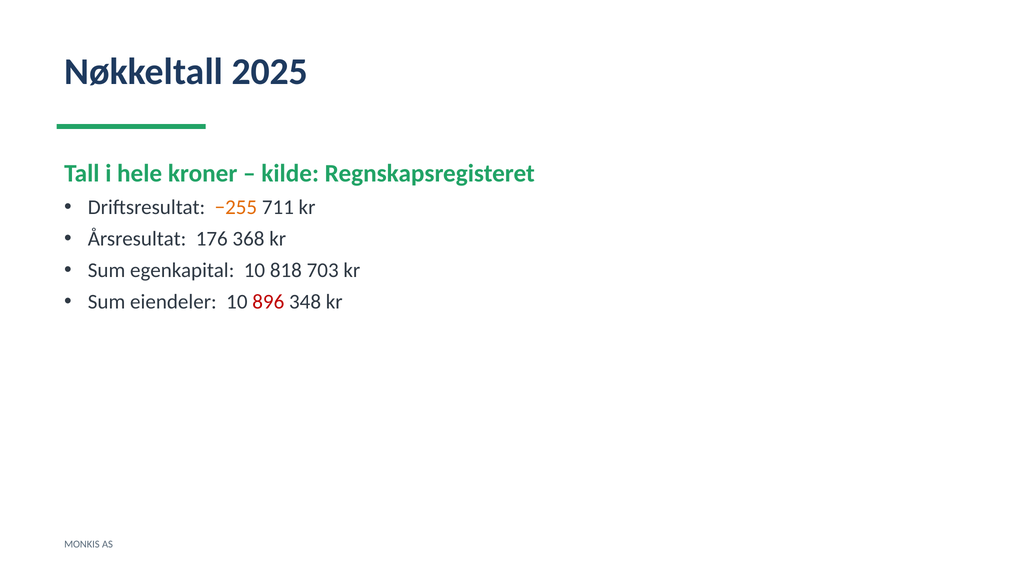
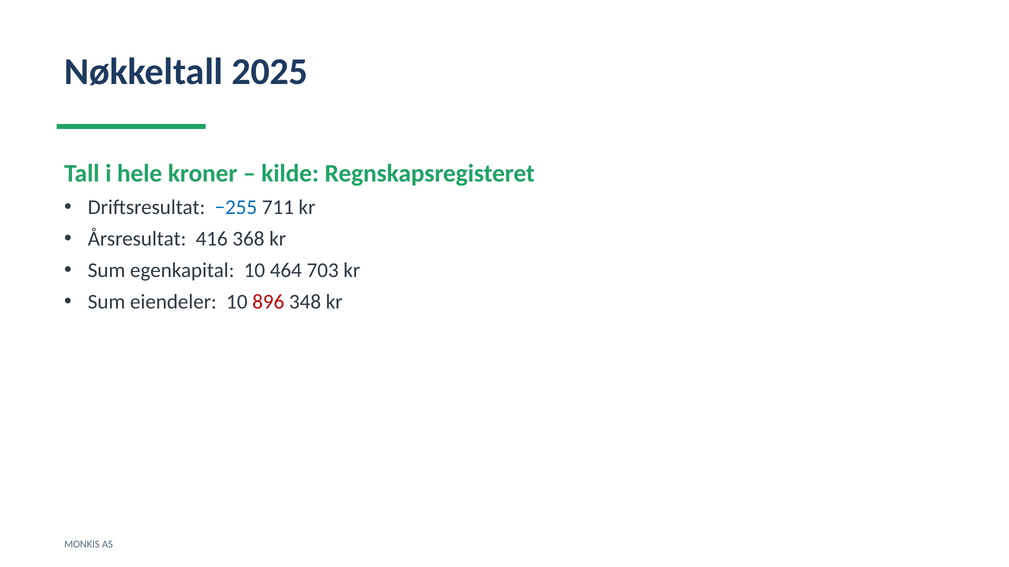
−255 colour: orange -> blue (236, 207)
176: 176 -> 416 (212, 239)
818: 818 -> 464 (286, 271)
